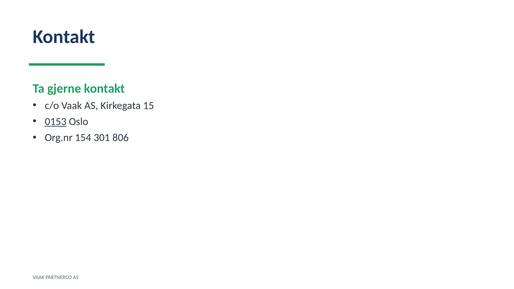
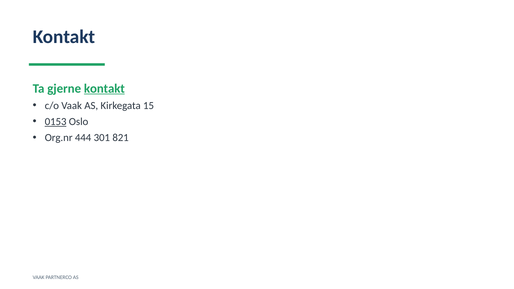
kontakt underline: none -> present (104, 88)
154: 154 -> 444 (83, 138)
806: 806 -> 821 (121, 138)
